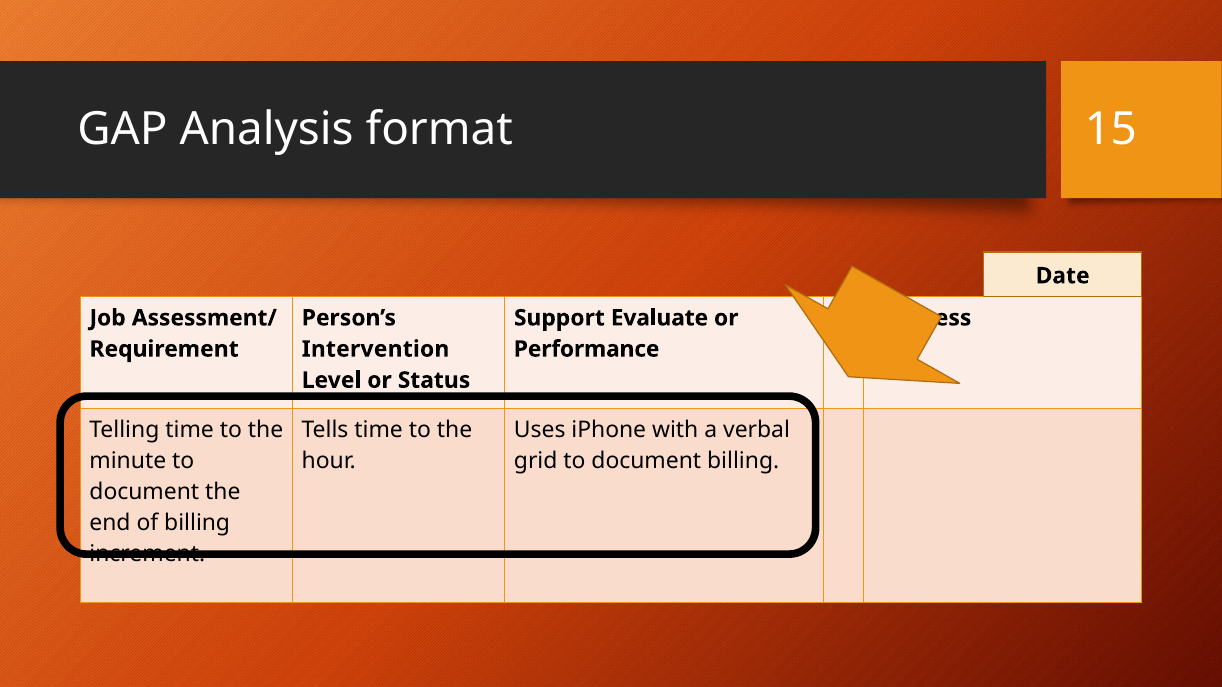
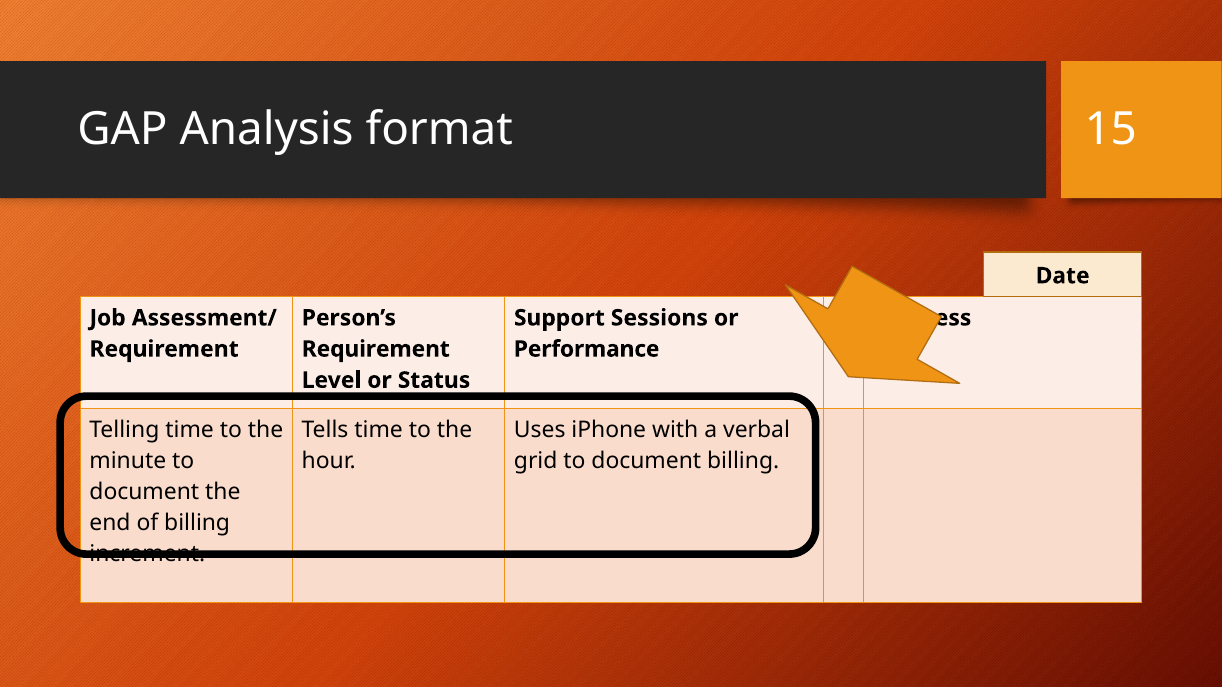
Evaluate: Evaluate -> Sessions (659, 318)
Intervention: Intervention -> Requirement (376, 349)
